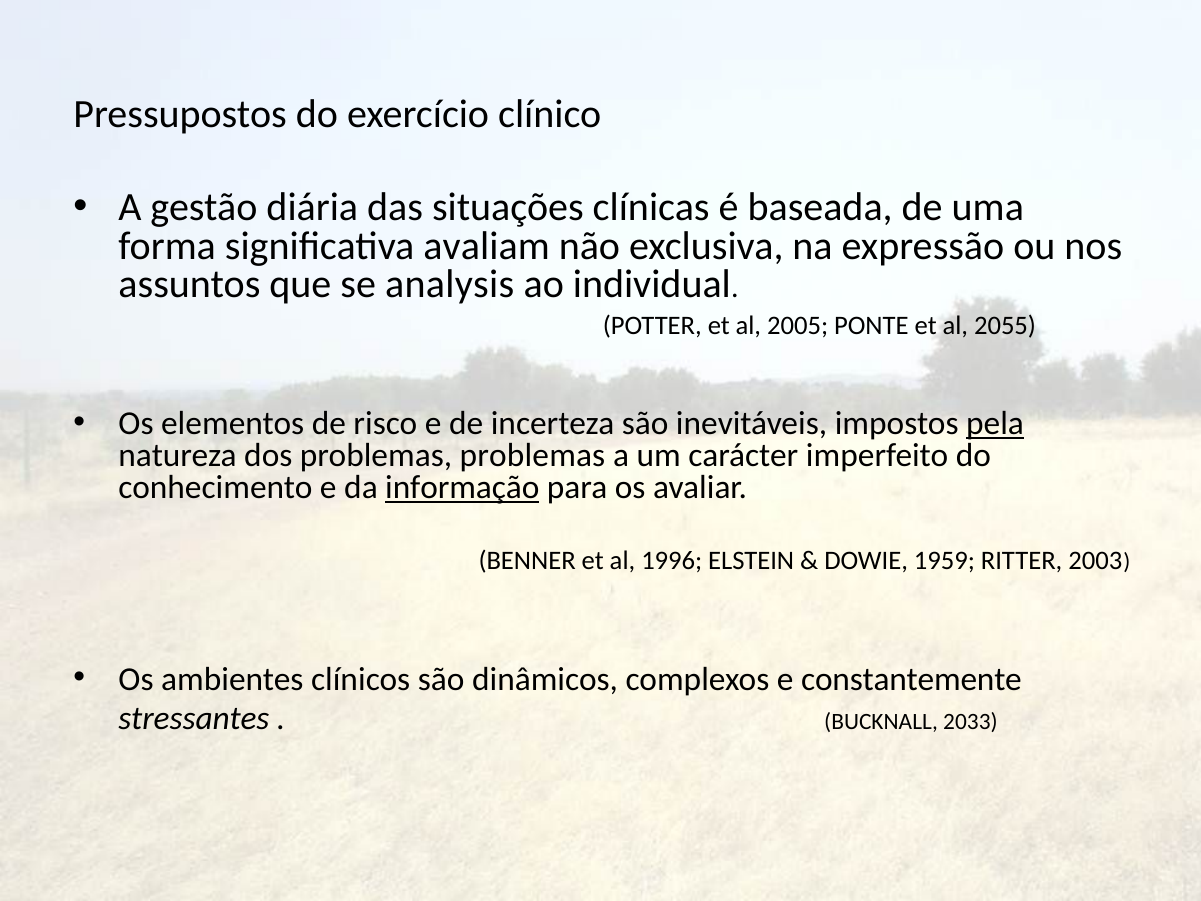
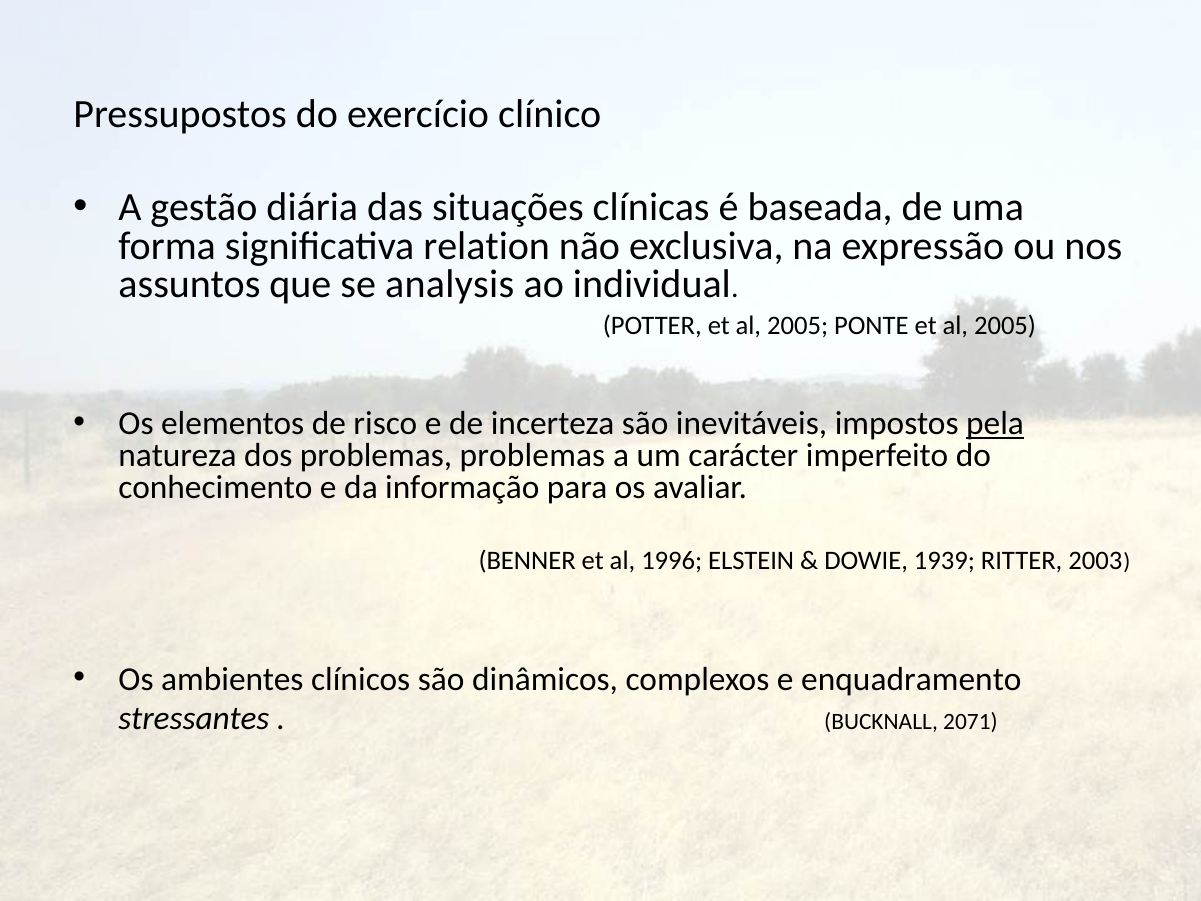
avaliam: avaliam -> relation (487, 246)
PONTE et al 2055: 2055 -> 2005 (1005, 325)
informação underline: present -> none (462, 487)
1959: 1959 -> 1939 (944, 560)
constantemente: constantemente -> enquadramento (911, 679)
2033: 2033 -> 2071 (970, 722)
